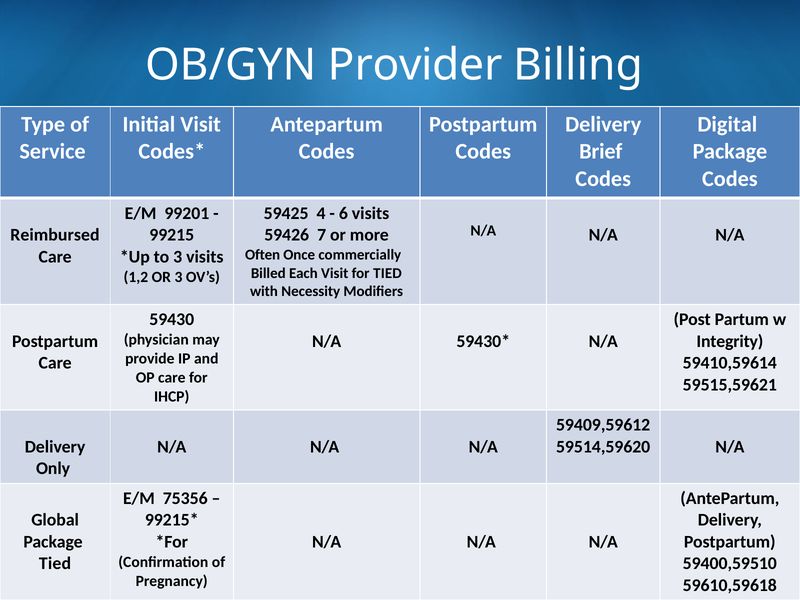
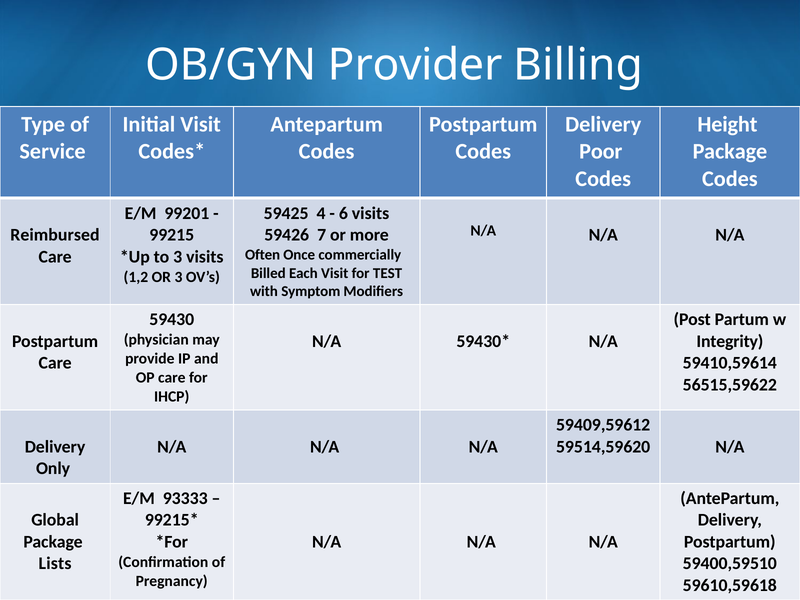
Digital: Digital -> Height (727, 124)
Brief: Brief -> Poor (601, 152)
for TIED: TIED -> TEST (388, 273)
Necessity: Necessity -> Symptom (311, 291)
59515,59621: 59515,59621 -> 56515,59622 (730, 385)
75356: 75356 -> 93333 (185, 498)
Tied: Tied -> Lists (55, 564)
